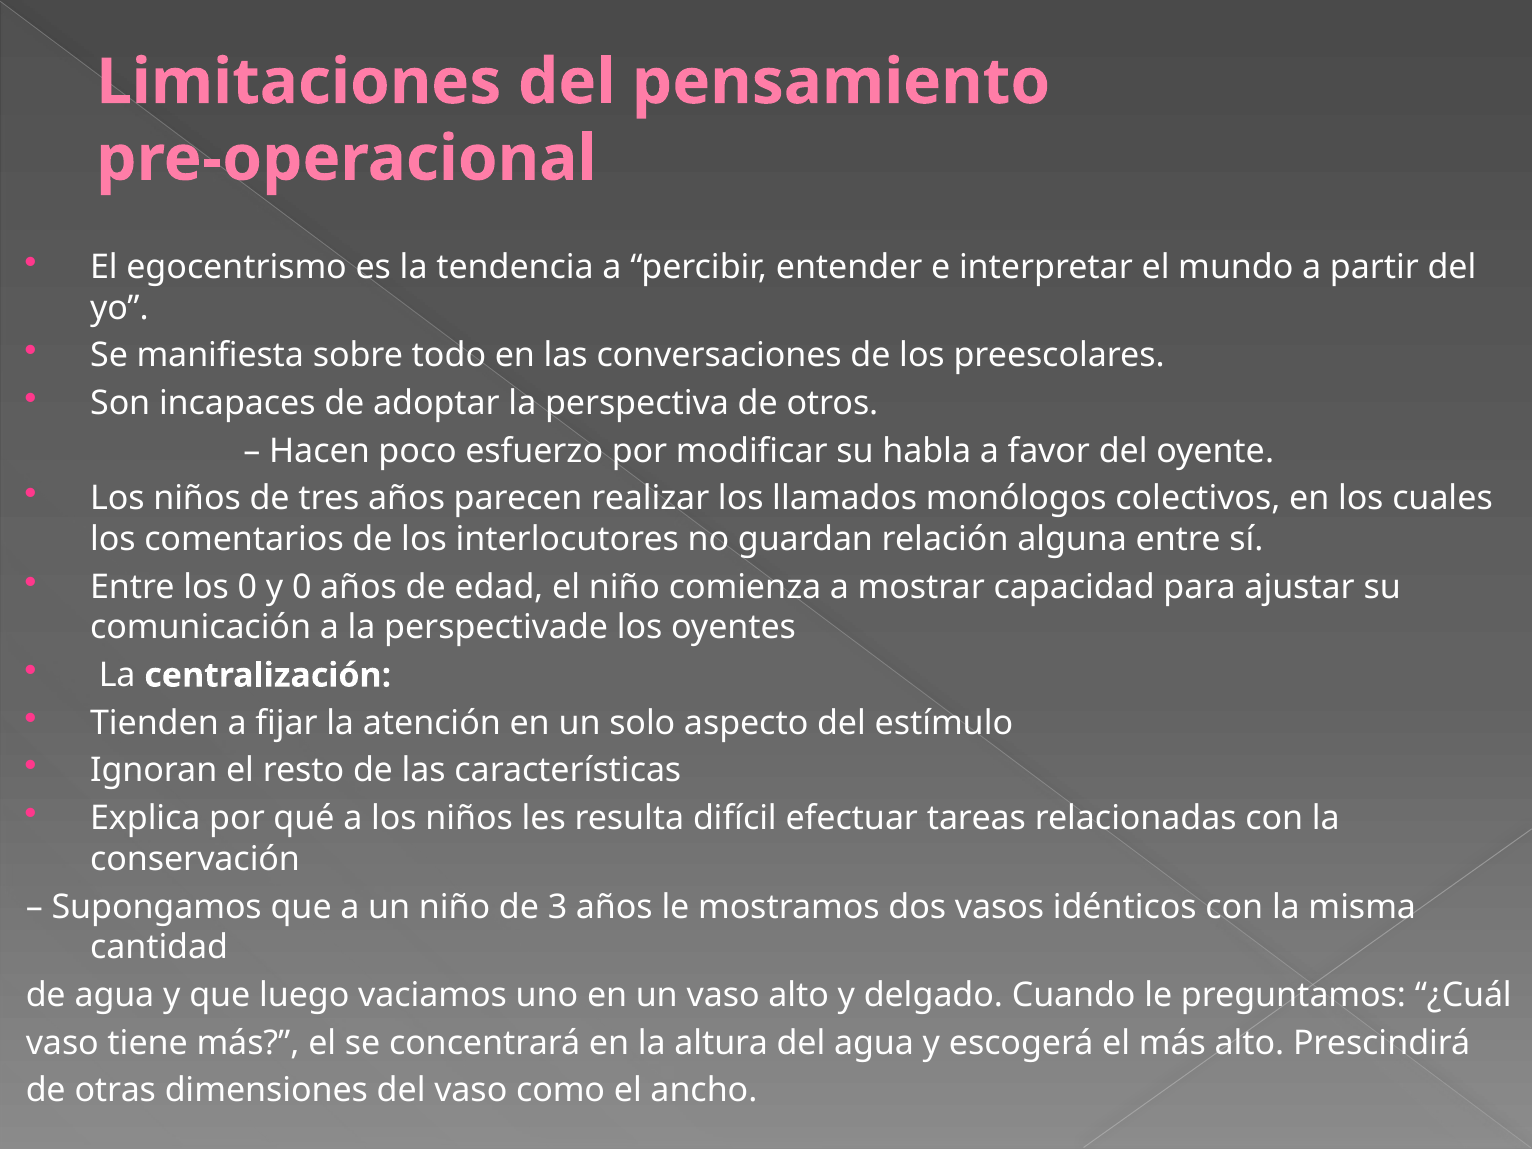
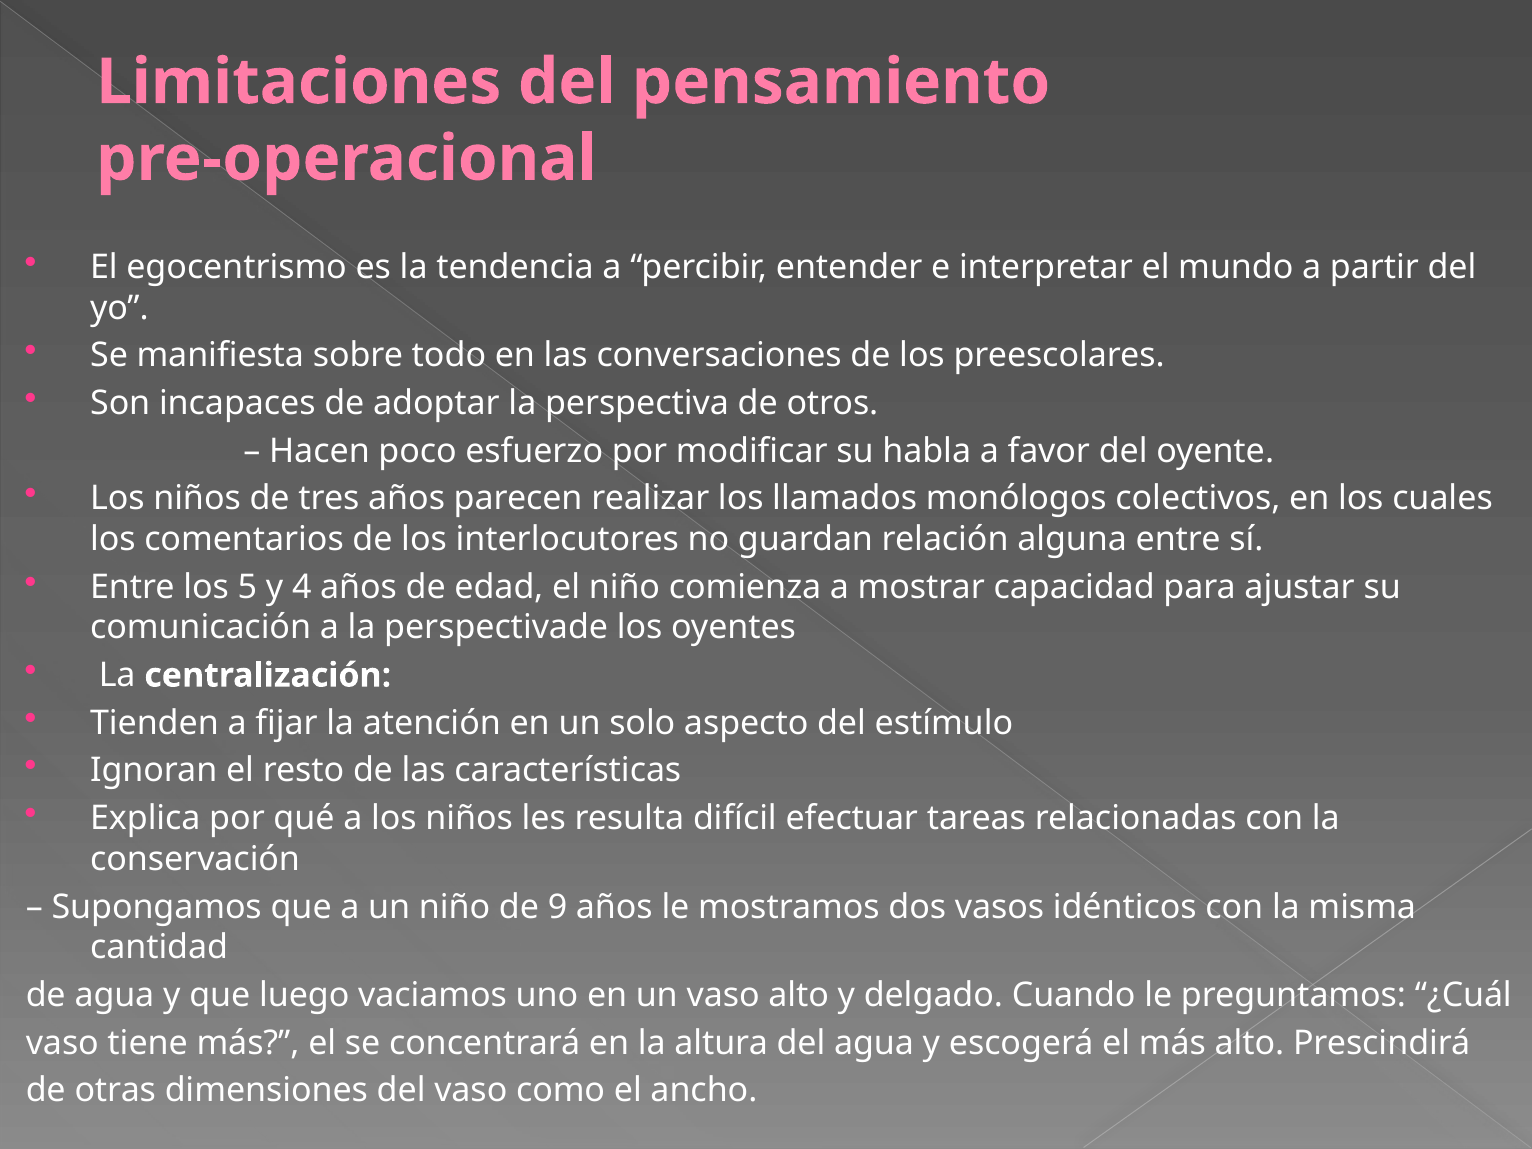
los 0: 0 -> 5 (247, 587)
y 0: 0 -> 4 (302, 587)
3: 3 -> 9 (558, 907)
